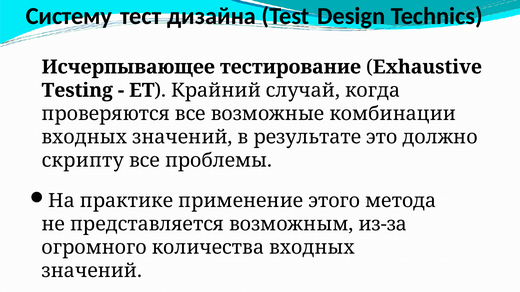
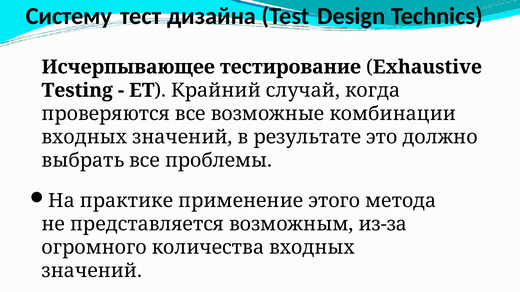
скрипту: скрипту -> выбрать (83, 161)
